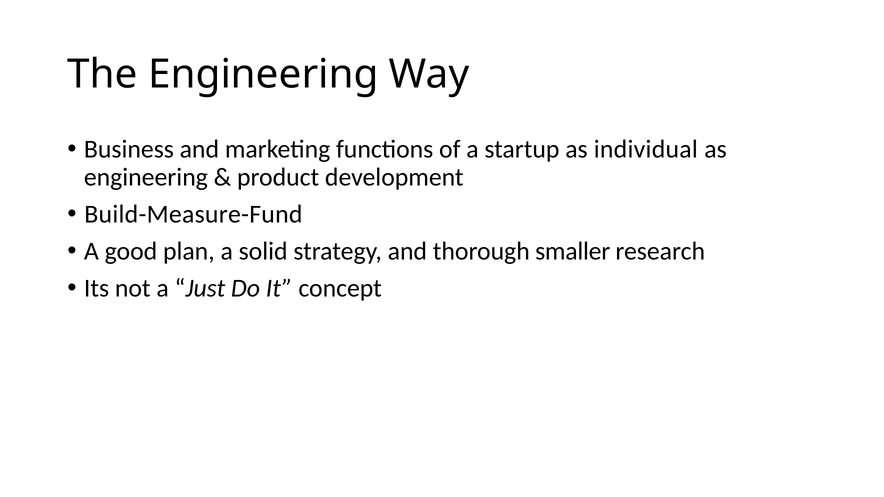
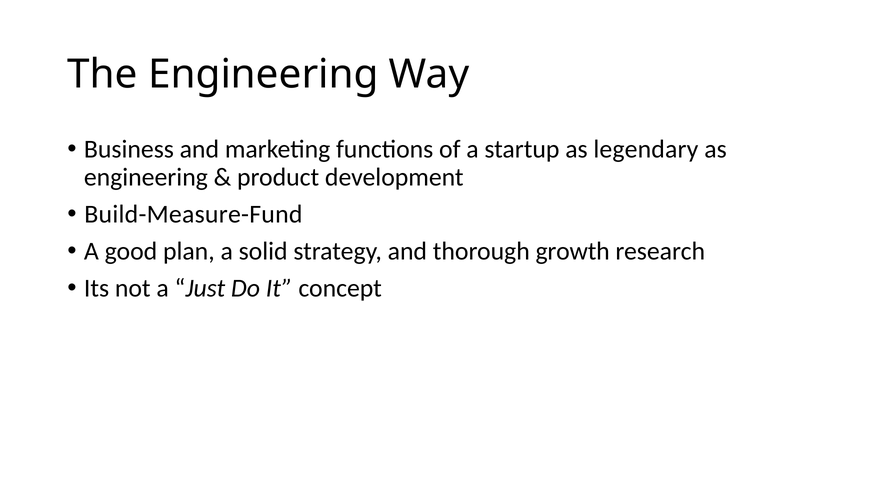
individual: individual -> legendary (646, 149)
smaller: smaller -> growth (573, 251)
